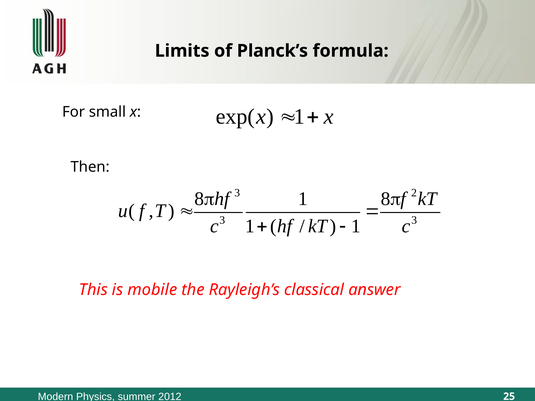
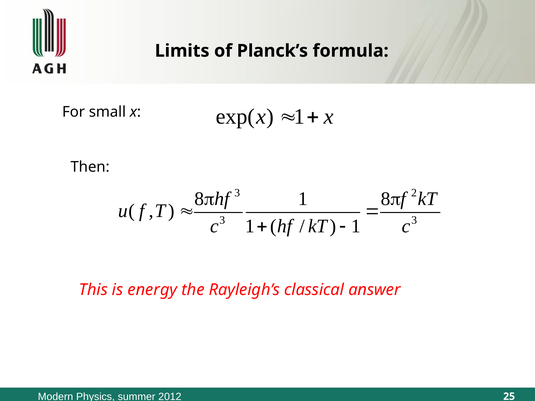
mobile: mobile -> energy (152, 290)
